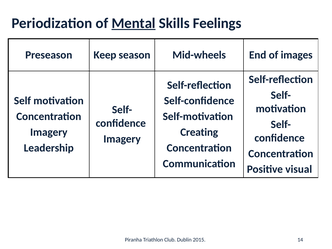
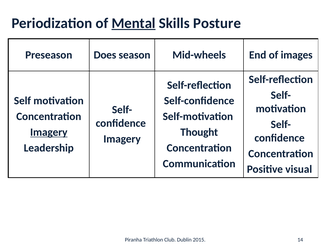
Feelings: Feelings -> Posture (217, 23)
Keep: Keep -> Does (105, 55)
Imagery underline: none -> present (49, 132)
Creating: Creating -> Thought (199, 132)
